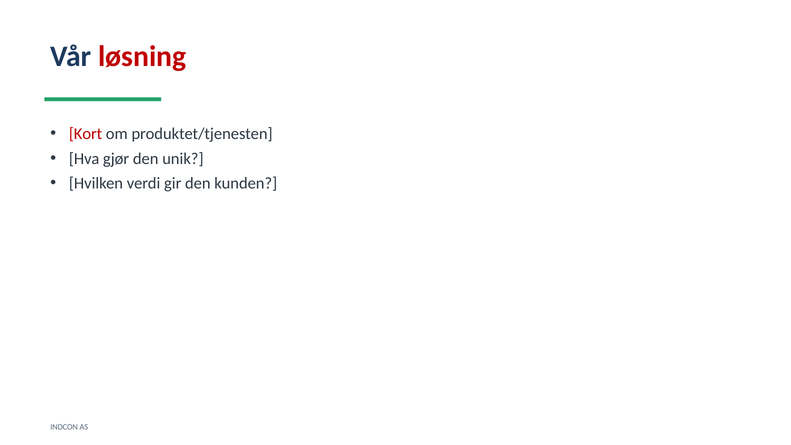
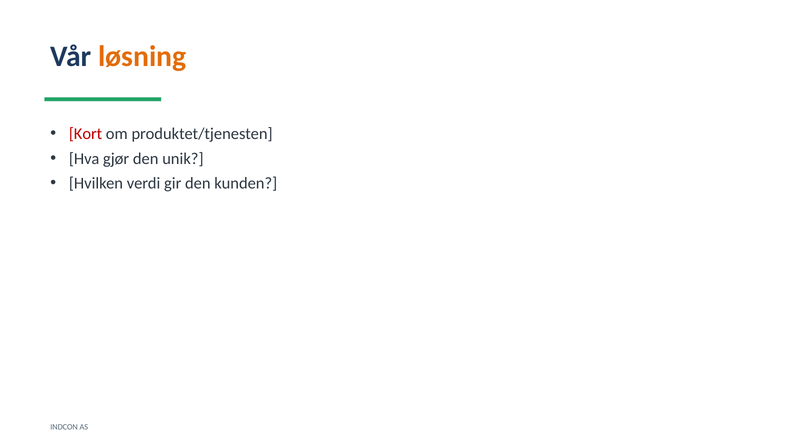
løsning colour: red -> orange (142, 56)
